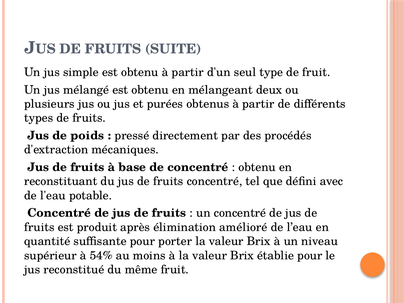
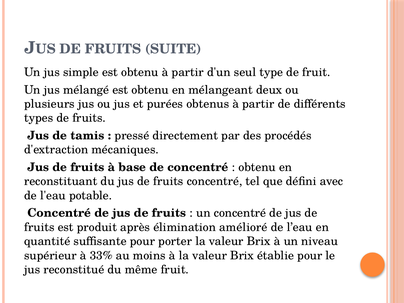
poids: poids -> tamis (87, 136)
54%: 54% -> 33% (101, 255)
